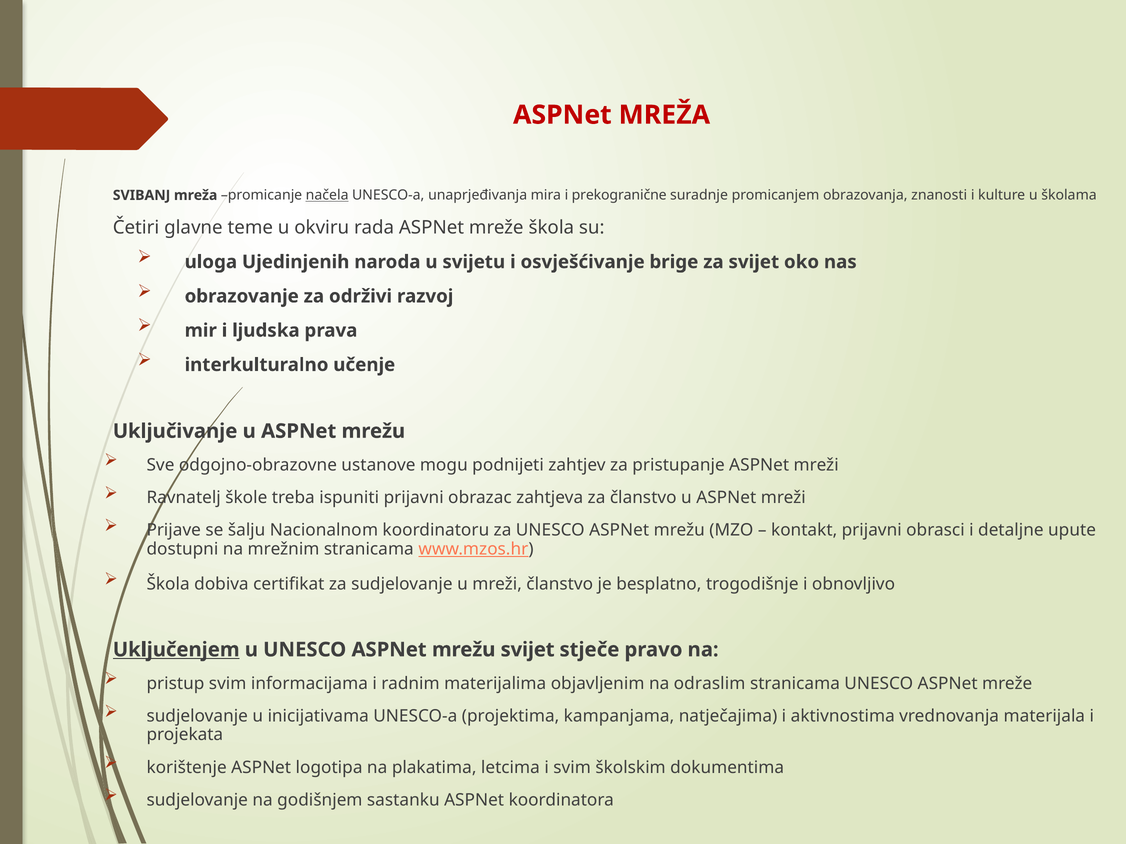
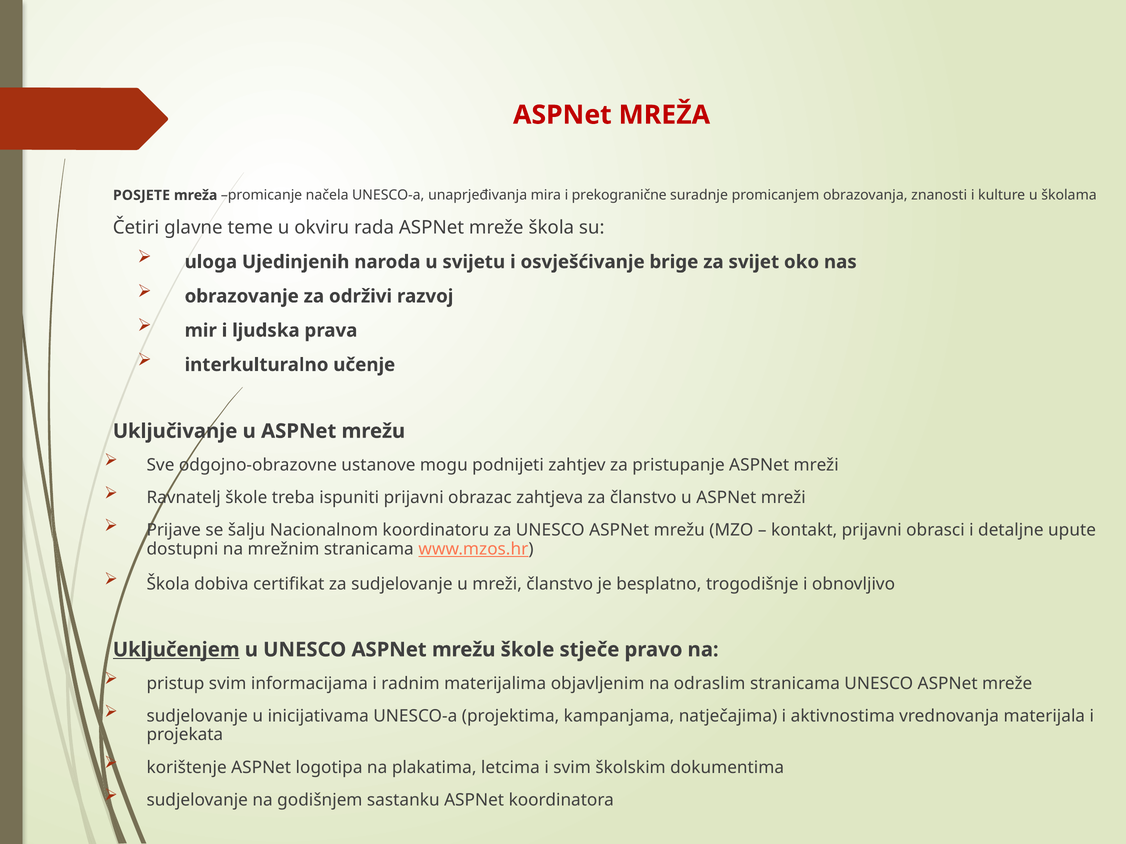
SVIBANJ: SVIBANJ -> POSJETE (141, 195)
načela underline: present -> none (327, 195)
mrežu svijet: svijet -> škole (527, 650)
